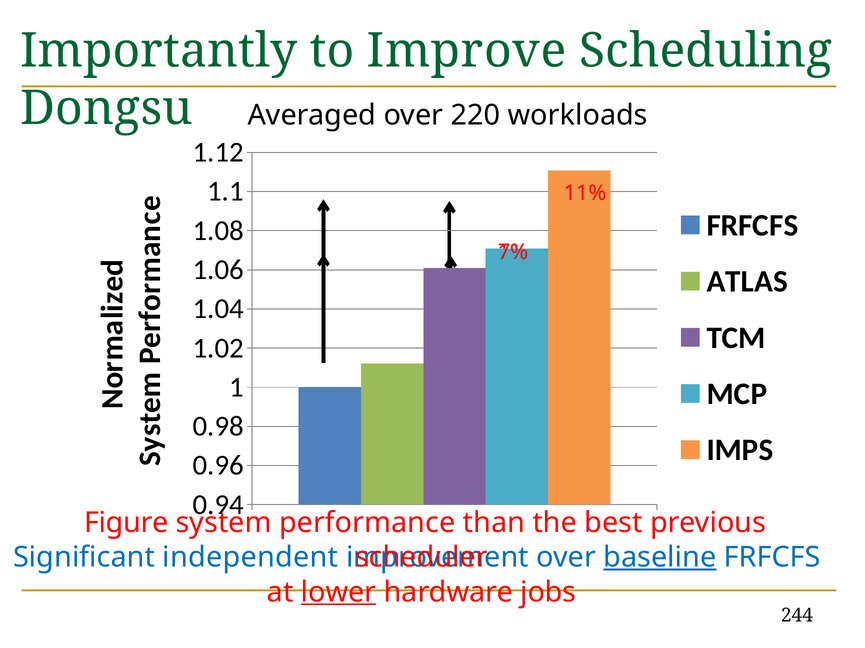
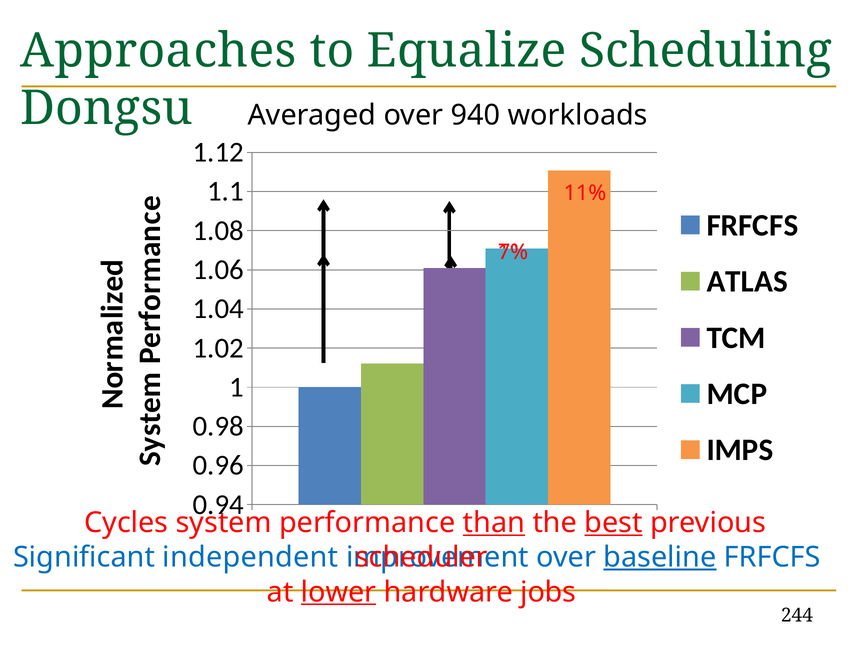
Importantly: Importantly -> Approaches (158, 51)
Improve: Improve -> Equalize (467, 51)
220: 220 -> 940 (476, 115)
Figure: Figure -> Cycles (126, 523)
than underline: none -> present (494, 523)
best underline: none -> present (614, 523)
